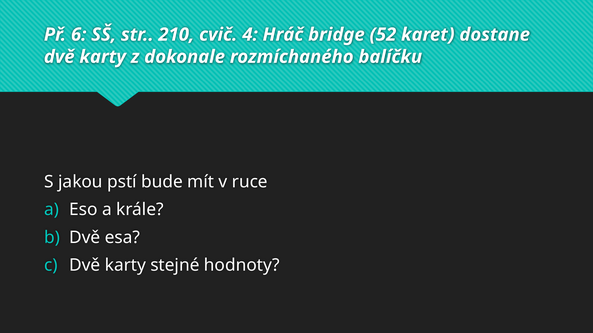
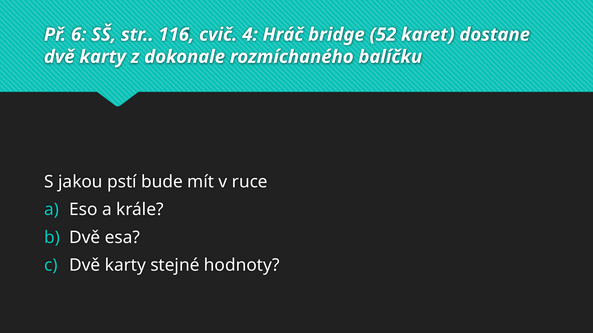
210: 210 -> 116 (176, 35)
